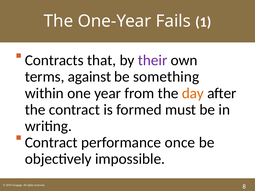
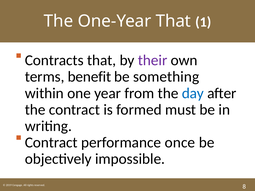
One-Year Fails: Fails -> That (173, 21)
against: against -> benefit (89, 77)
day colour: orange -> blue (193, 93)
